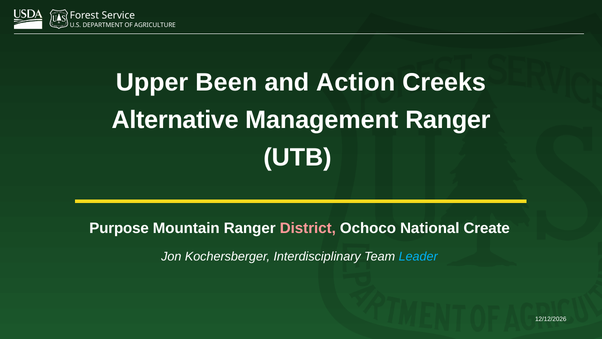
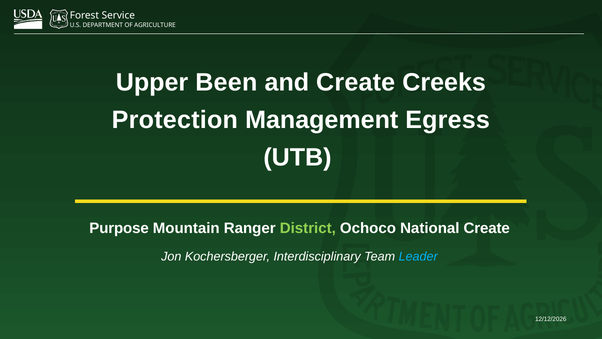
and Action: Action -> Create (356, 82)
Alternative: Alternative -> Protection (175, 120)
Management Ranger: Ranger -> Egress (448, 120)
District colour: pink -> light green (308, 228)
